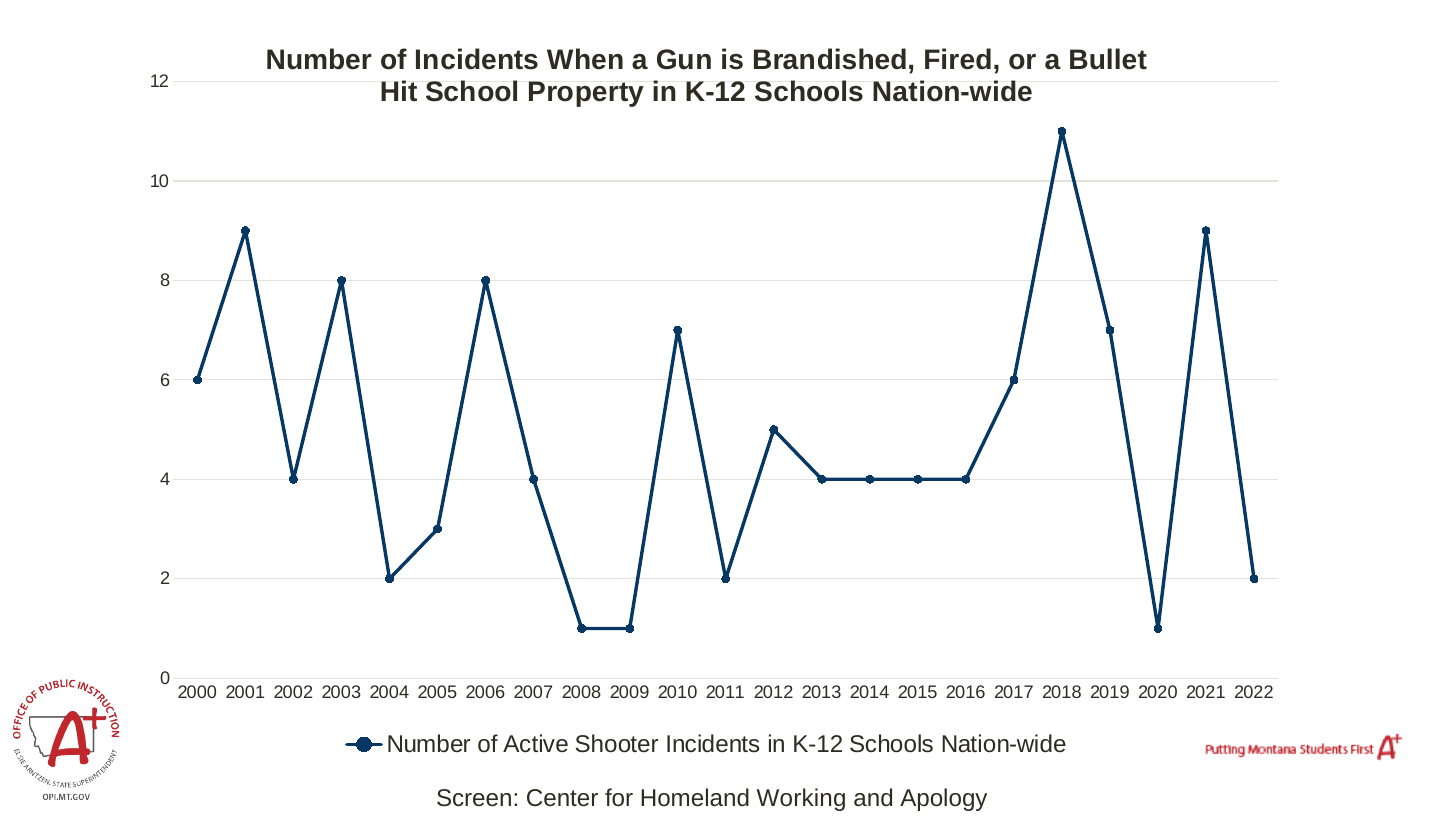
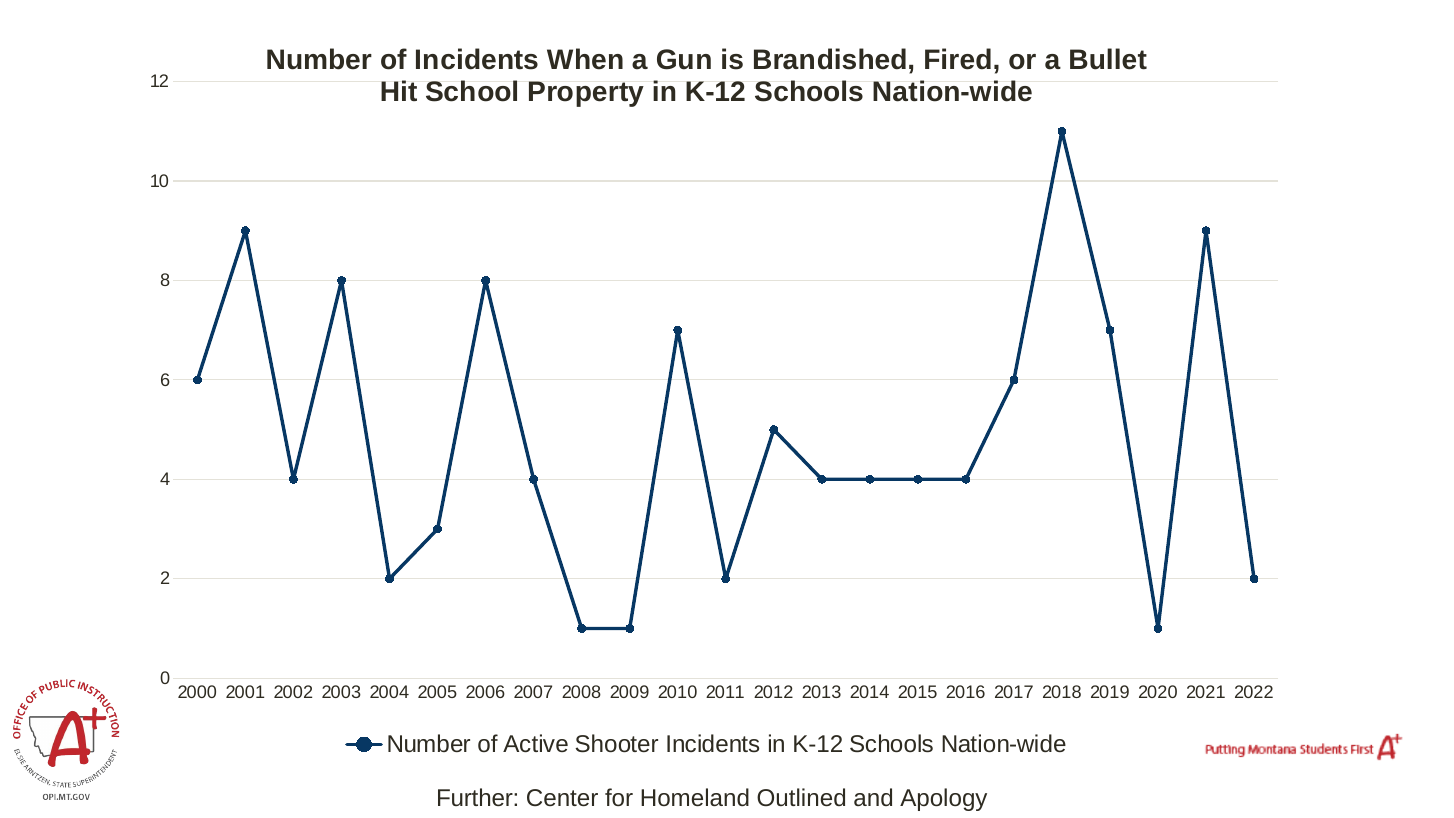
Screen: Screen -> Further (478, 798)
Working: Working -> Outlined (802, 798)
